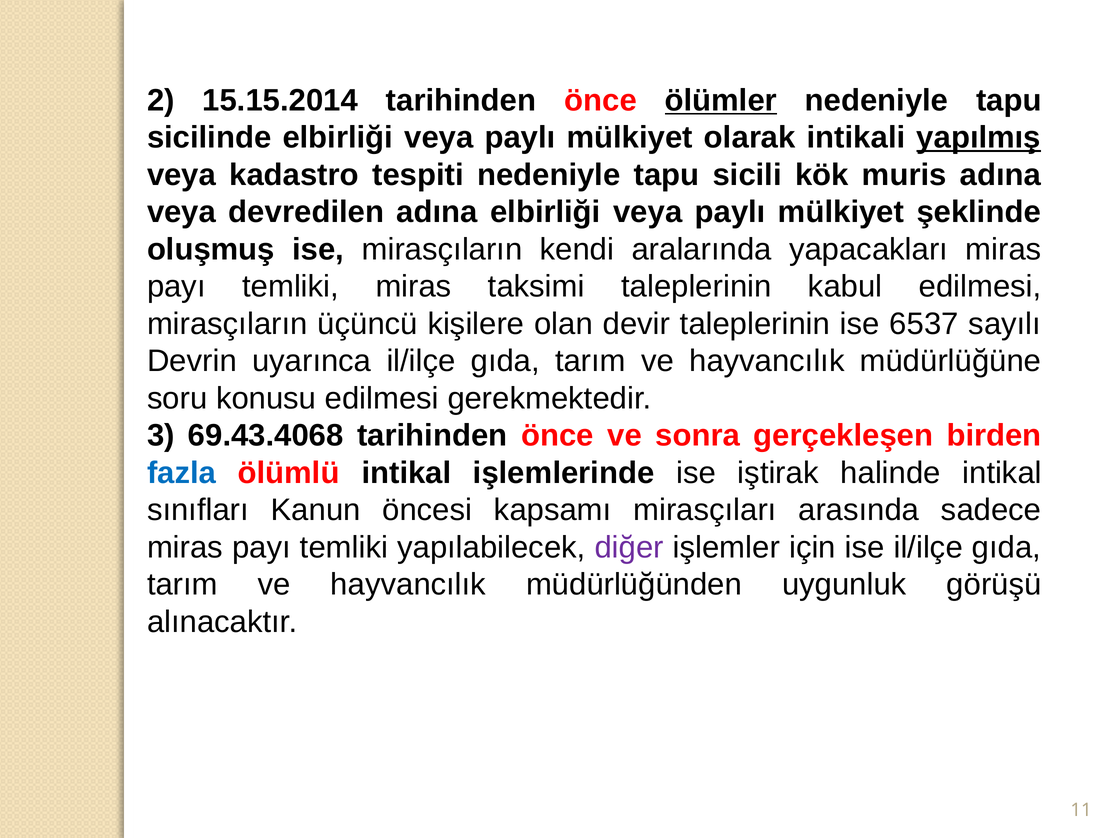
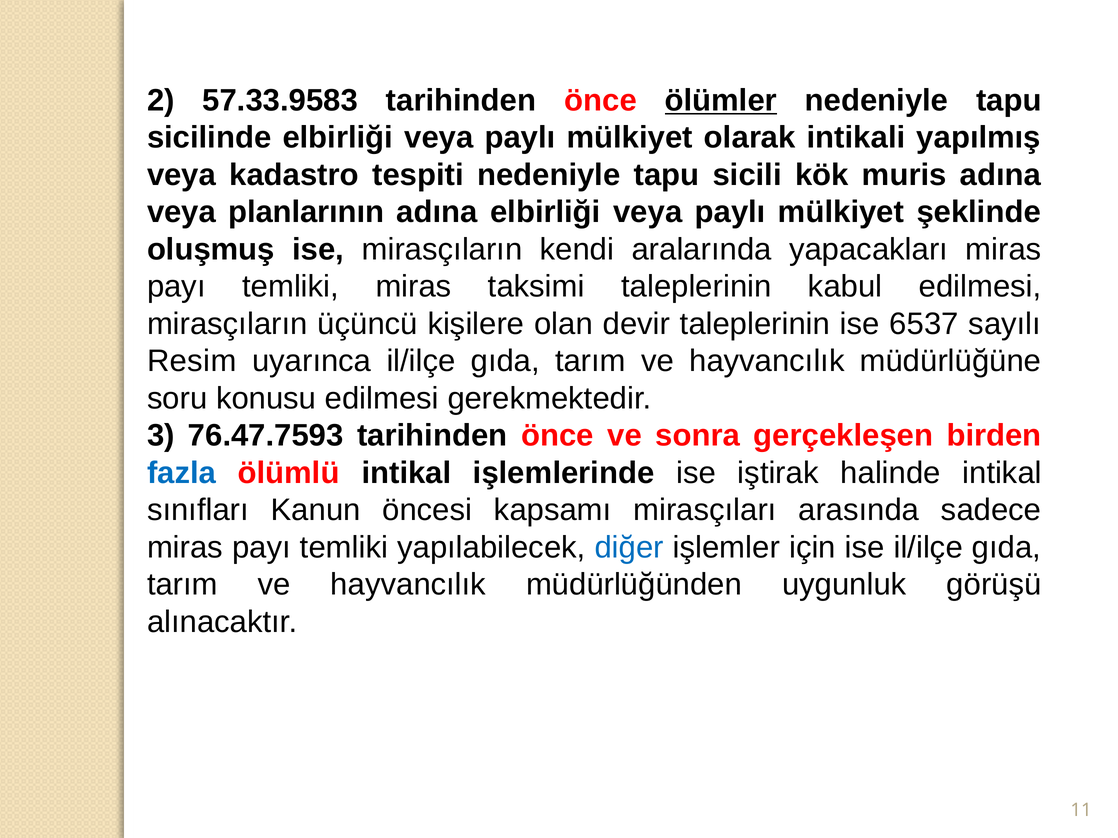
15.15.2014: 15.15.2014 -> 57.33.9583 (280, 100)
yapılmış underline: present -> none (979, 138)
devredilen: devredilen -> planlarının (306, 212)
Devrin: Devrin -> Resim (192, 361)
69.43.4068: 69.43.4068 -> 76.47.7593 (266, 436)
diğer colour: purple -> blue (629, 548)
